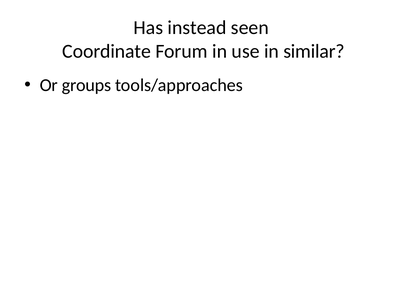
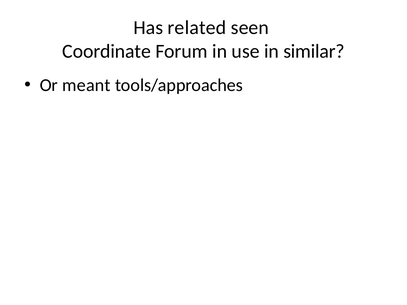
instead: instead -> related (197, 28)
groups: groups -> meant (86, 85)
